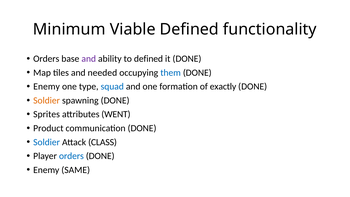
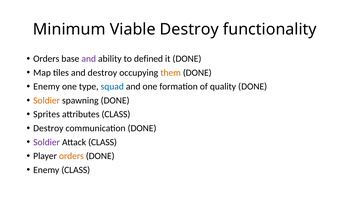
Viable Defined: Defined -> Destroy (189, 29)
and needed: needed -> destroy (102, 73)
them colour: blue -> orange (171, 73)
exactly: exactly -> quality (223, 87)
attributes WENT: WENT -> CLASS (116, 114)
Product: Product -> Destroy (48, 128)
Soldier colour: blue -> purple (47, 142)
orders colour: blue -> orange (71, 156)
Enemy SAME: SAME -> CLASS (76, 170)
